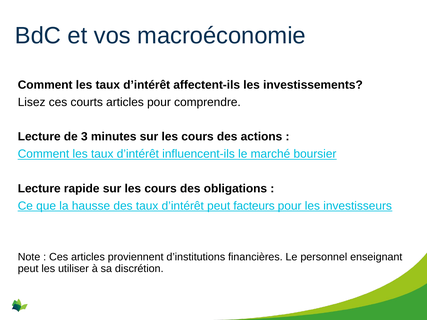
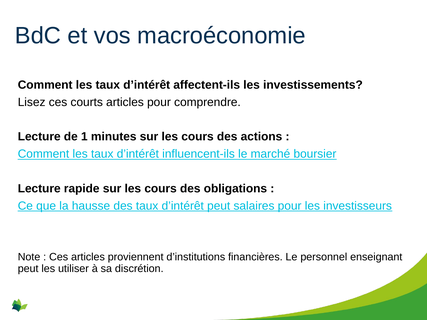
3: 3 -> 1 (84, 137)
facteurs: facteurs -> salaires (254, 206)
